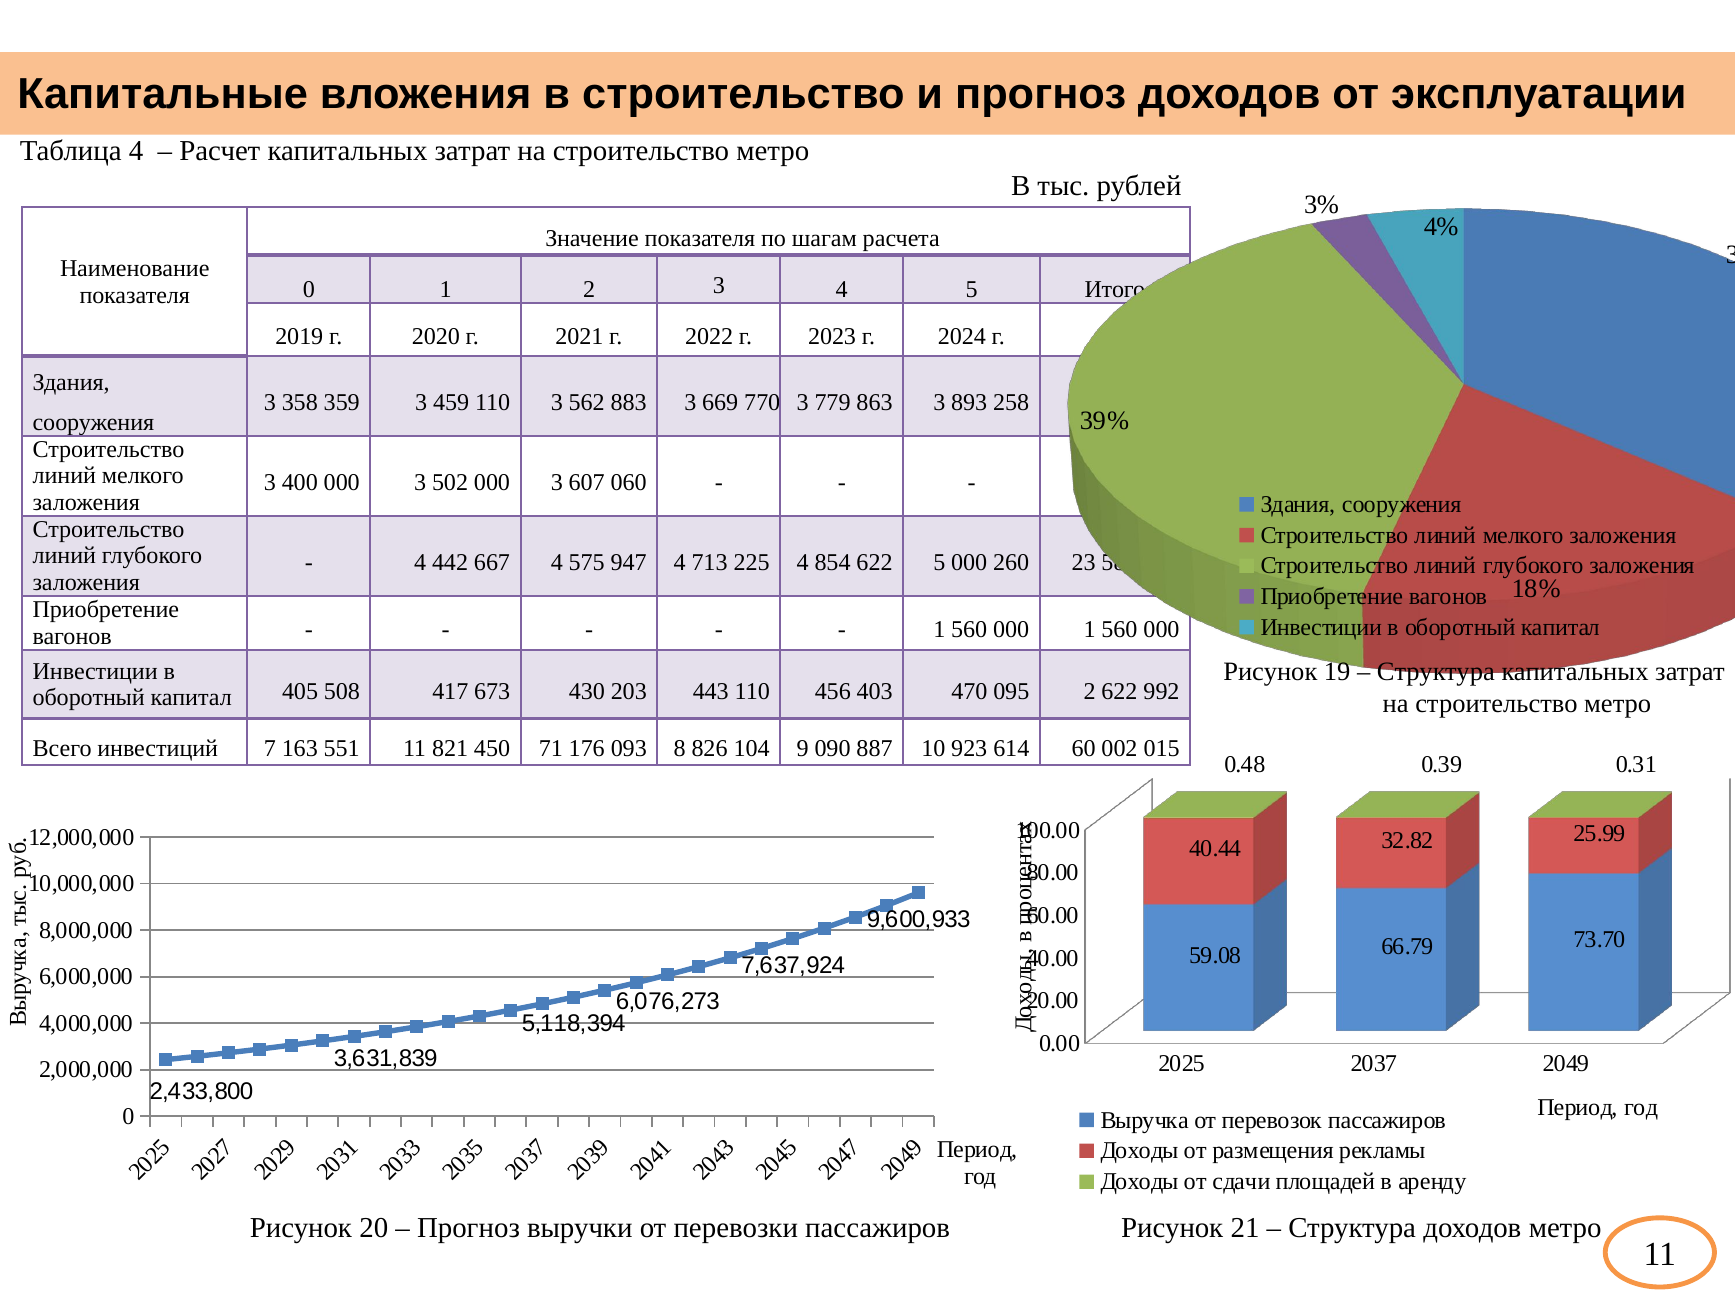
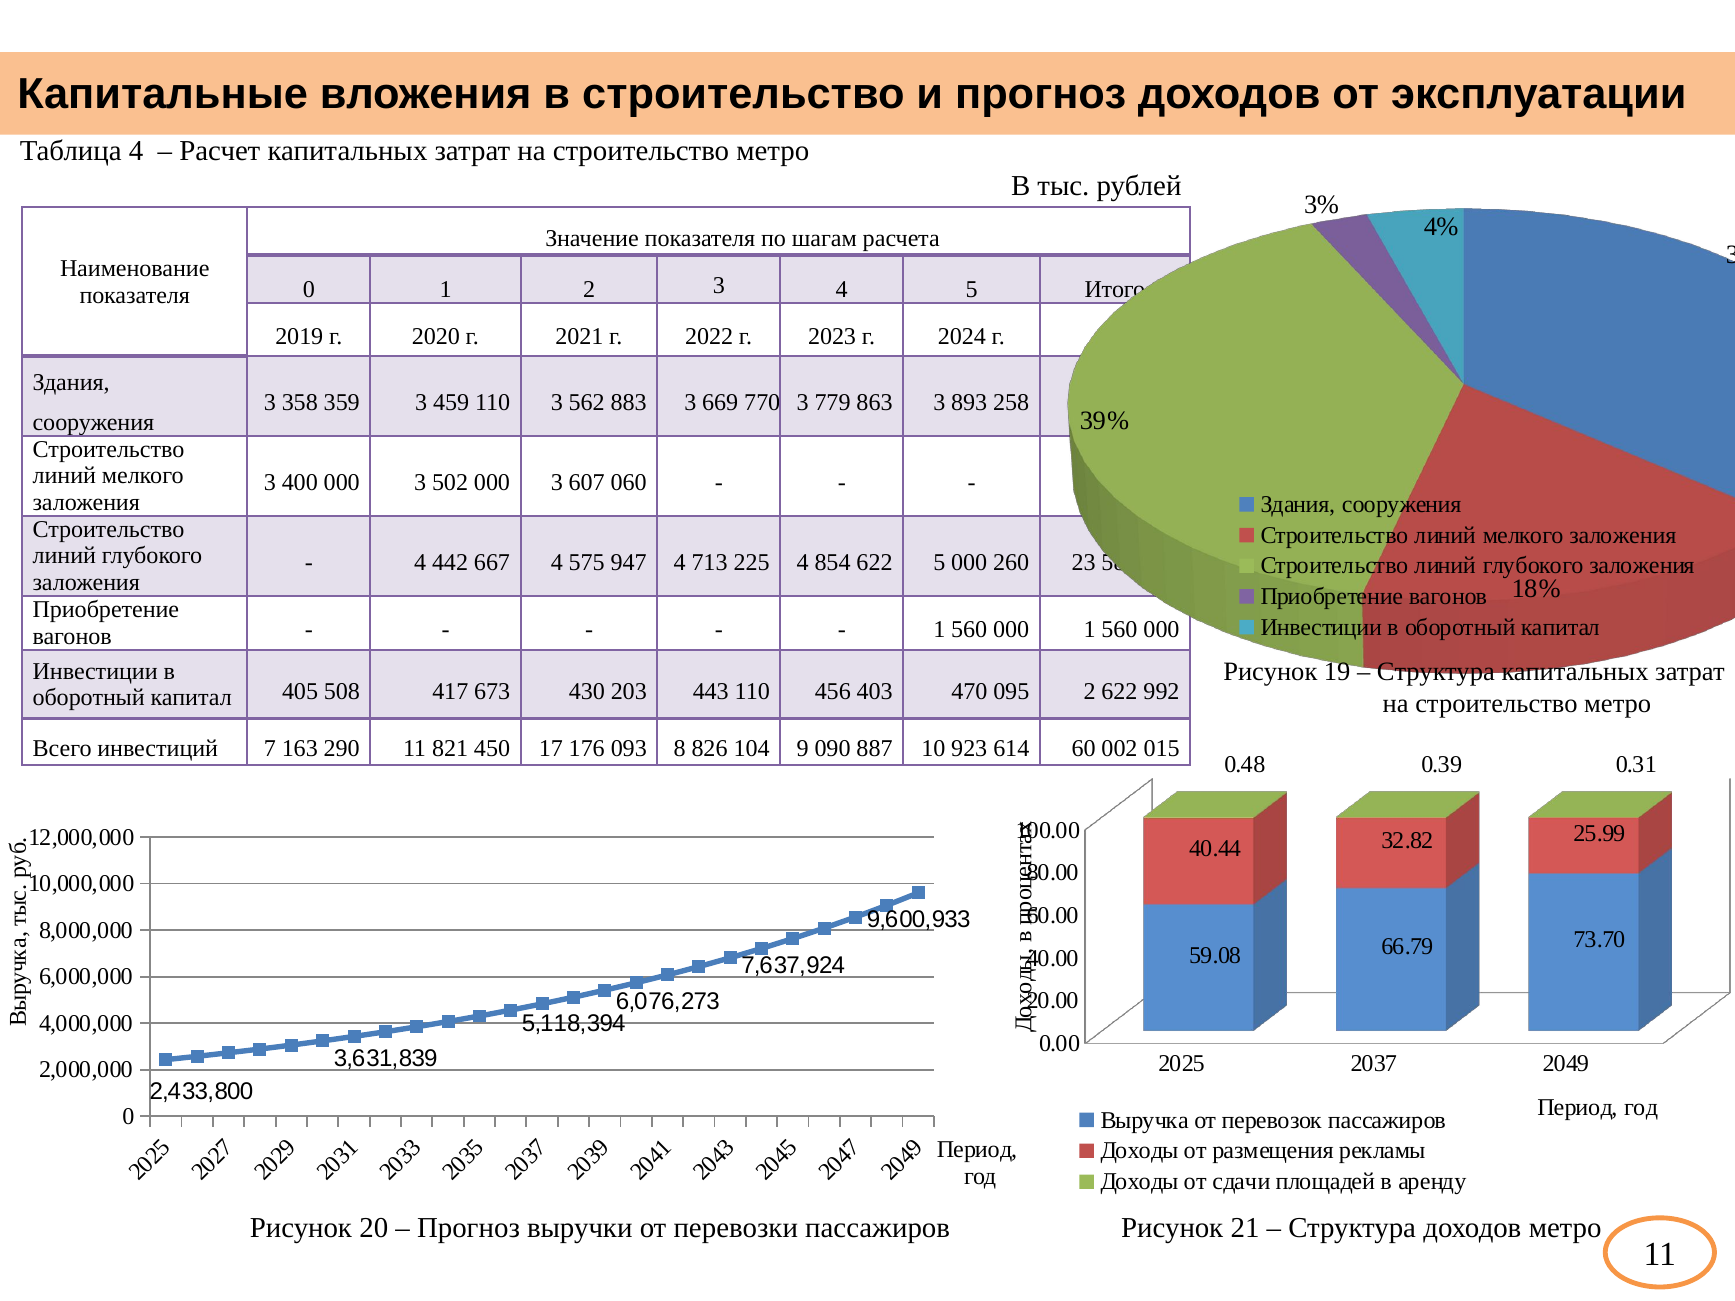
551: 551 -> 290 (342, 749)
71: 71 -> 17 (551, 749)
